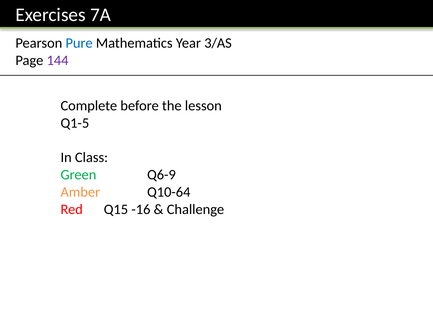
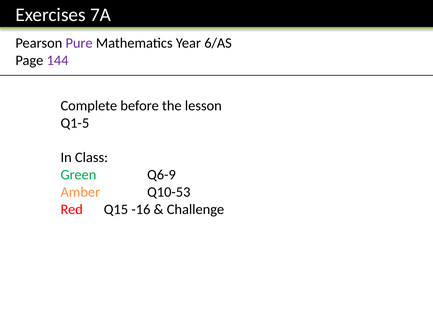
Pure colour: blue -> purple (79, 43)
3/AS: 3/AS -> 6/AS (218, 43)
Q10-64: Q10-64 -> Q10-53 (169, 193)
